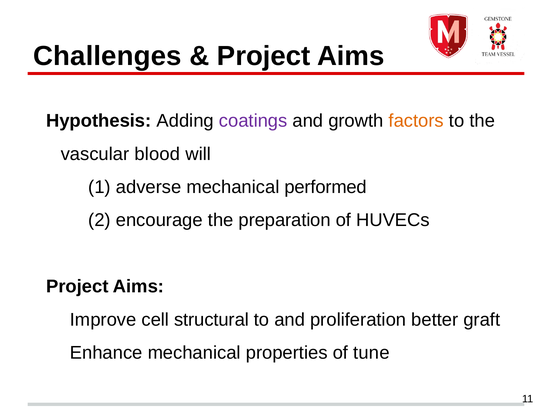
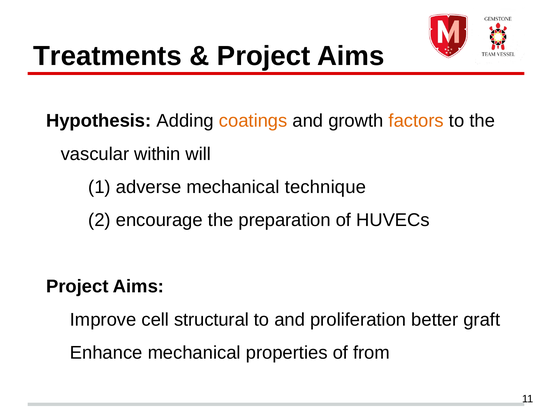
Challenges: Challenges -> Treatments (107, 56)
coatings colour: purple -> orange (253, 121)
blood: blood -> within (157, 154)
performed: performed -> technique (325, 187)
tune: tune -> from (371, 353)
